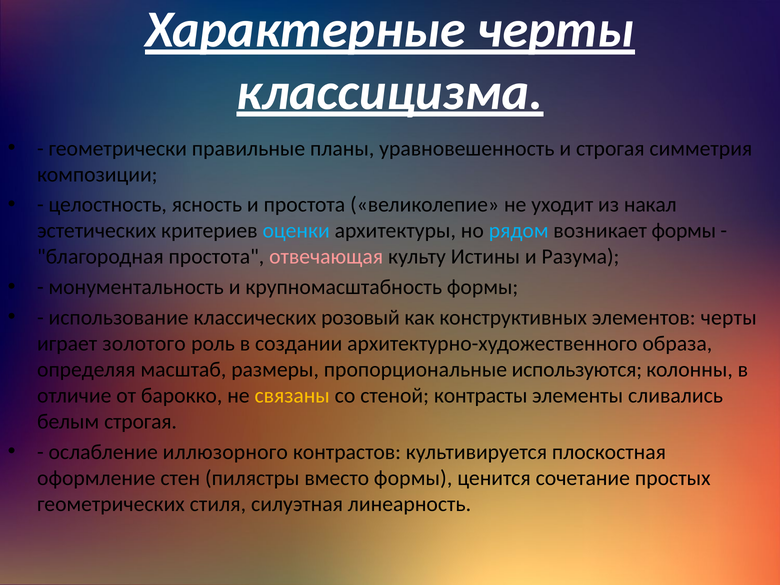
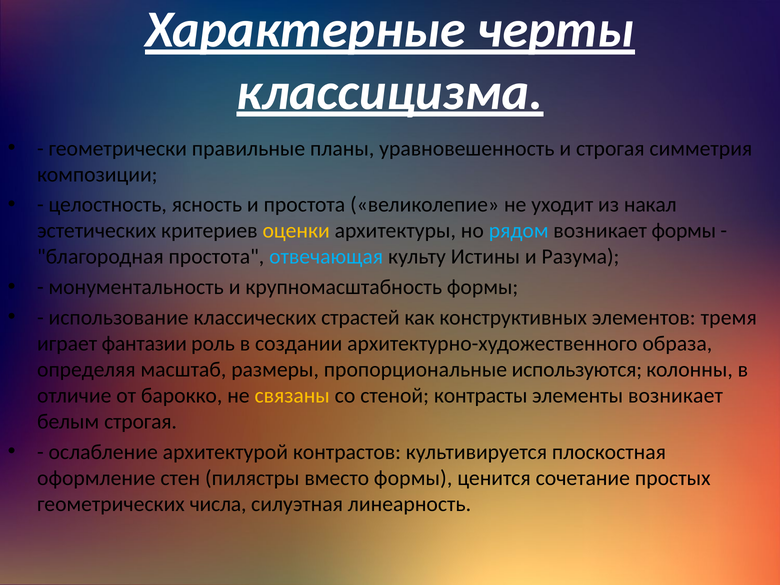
оценки colour: light blue -> yellow (296, 231)
отвечающая colour: pink -> light blue (326, 257)
розовый: розовый -> страстей (360, 317)
элементов черты: черты -> тремя (729, 317)
золотого: золотого -> фантазии (144, 343)
элементы сливались: сливались -> возникает (675, 395)
иллюзорного: иллюзорного -> архитектурой (225, 452)
стиля: стиля -> числа (218, 504)
